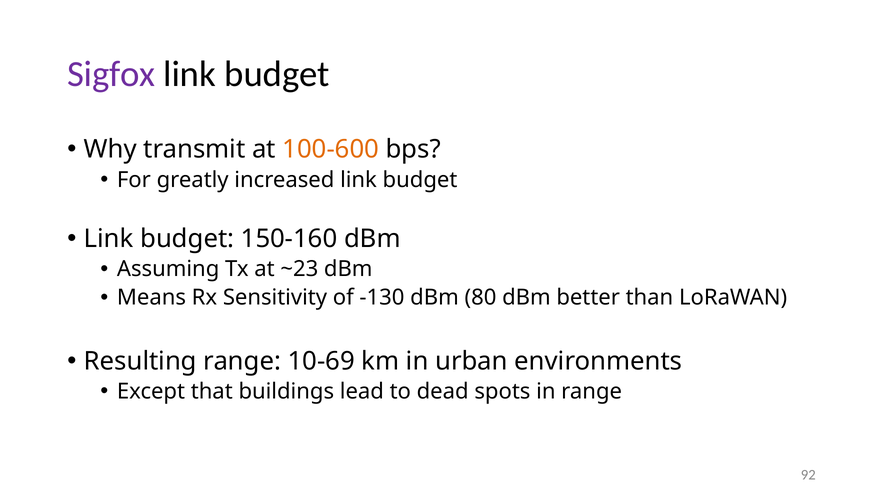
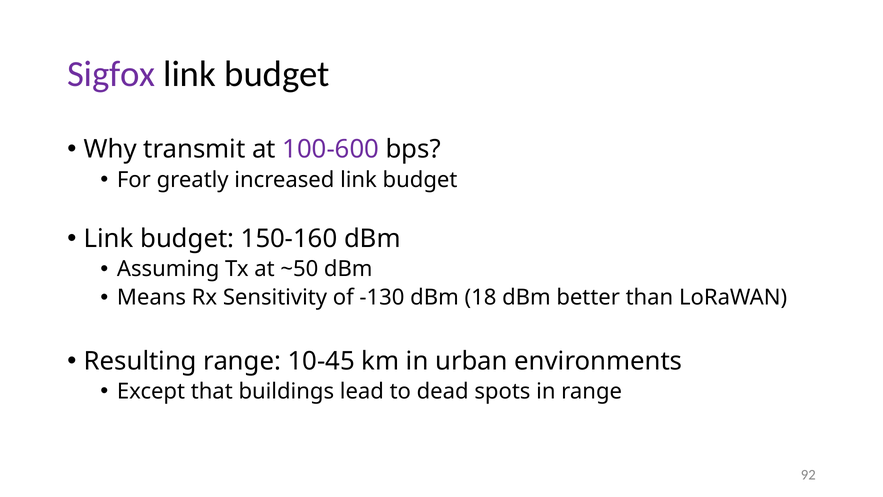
100-600 colour: orange -> purple (331, 149)
~23: ~23 -> ~50 (299, 269)
80: 80 -> 18 (480, 297)
10-69: 10-69 -> 10-45 (321, 361)
